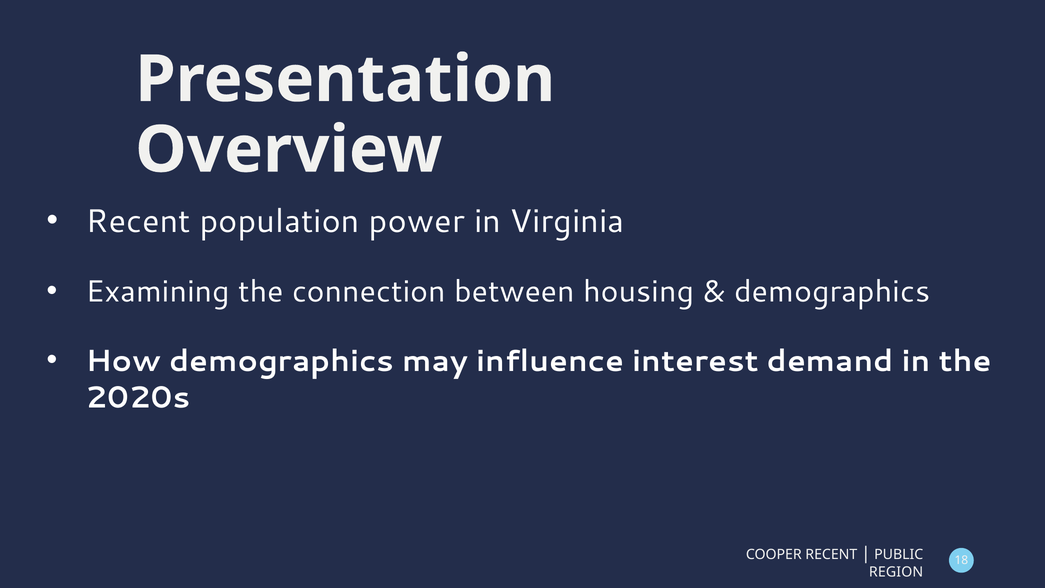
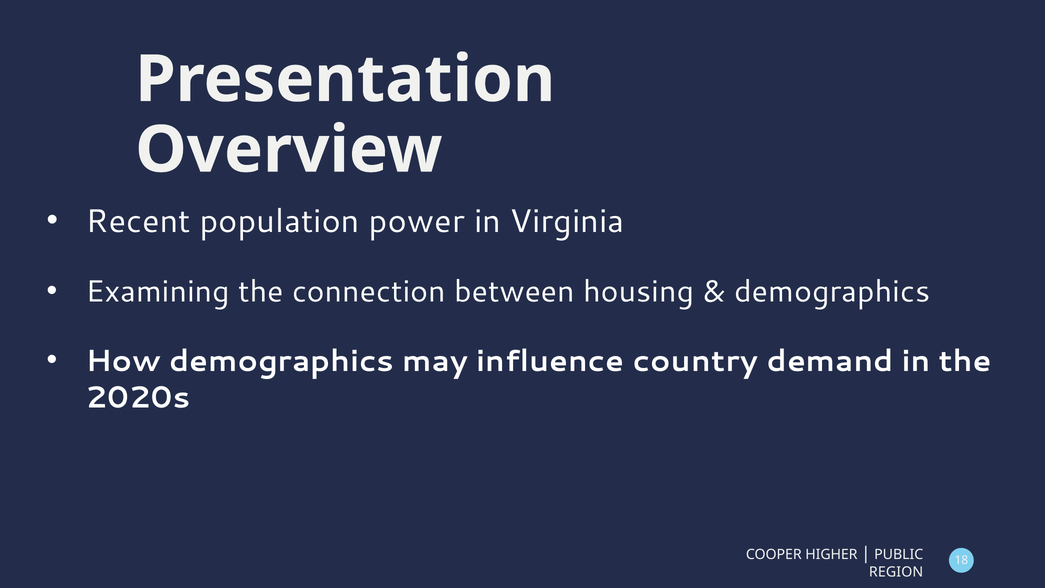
interest: interest -> country (695, 361)
COOPER RECENT: RECENT -> HIGHER (831, 554)
